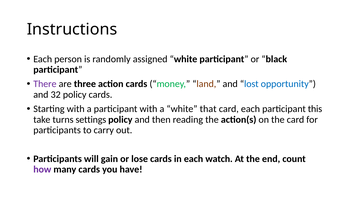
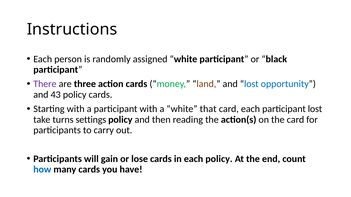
32: 32 -> 43 (56, 95)
participant this: this -> lost (315, 109)
each watch: watch -> policy (219, 159)
how colour: purple -> blue (42, 170)
